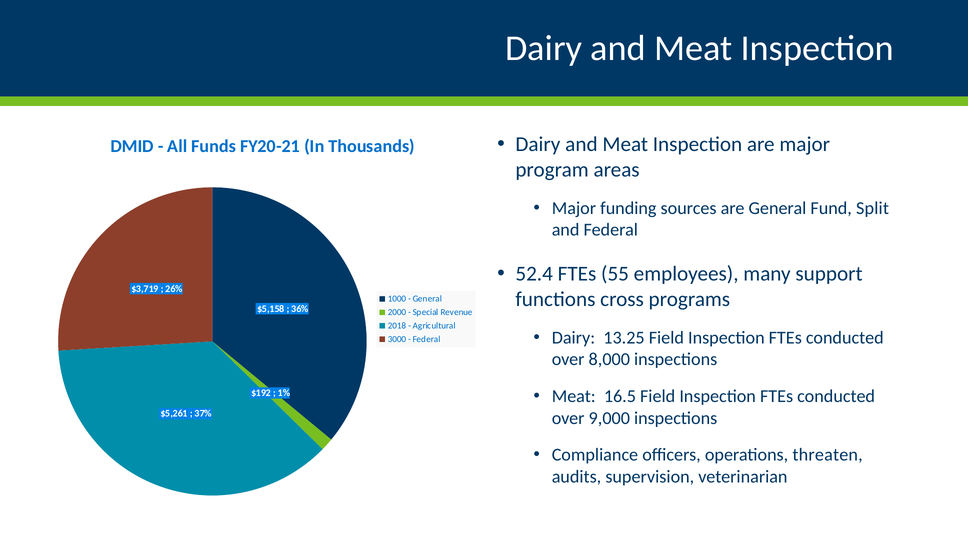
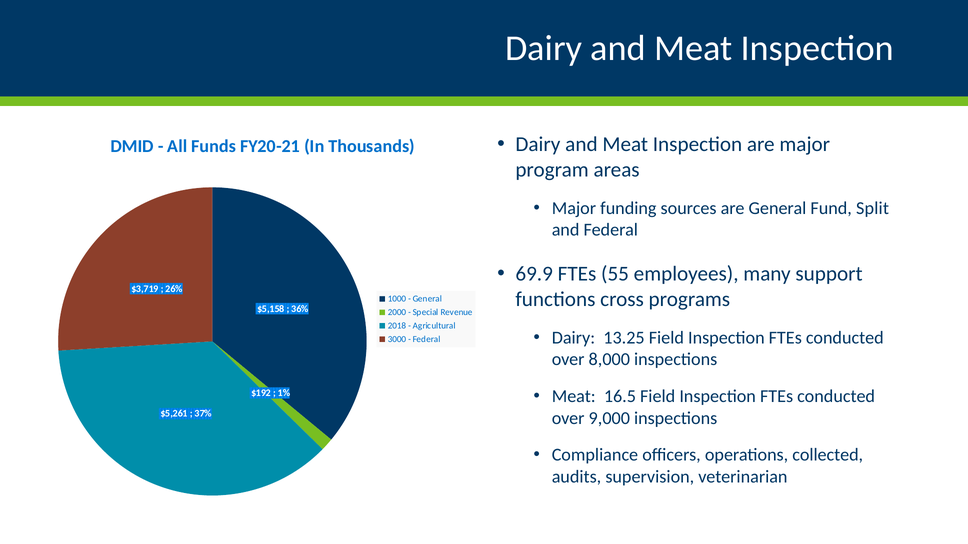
52.4: 52.4 -> 69.9 (534, 274)
threaten: threaten -> collected (828, 455)
